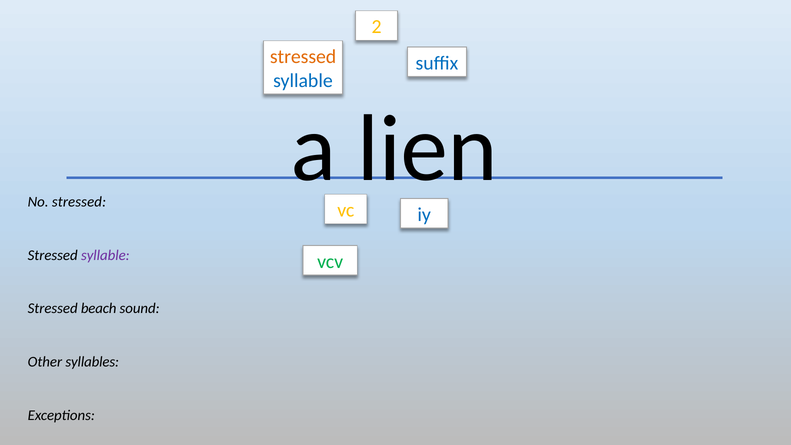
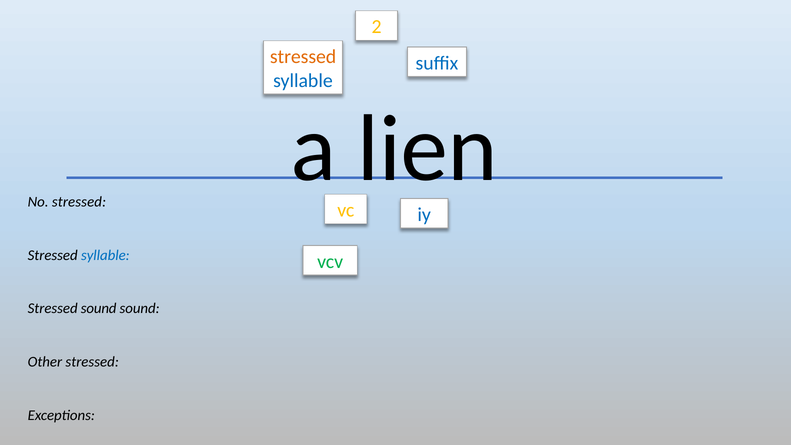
syllable colour: purple -> blue (105, 255)
Stressed beach: beach -> sound (99, 309)
Other syllables: syllables -> stressed (92, 362)
